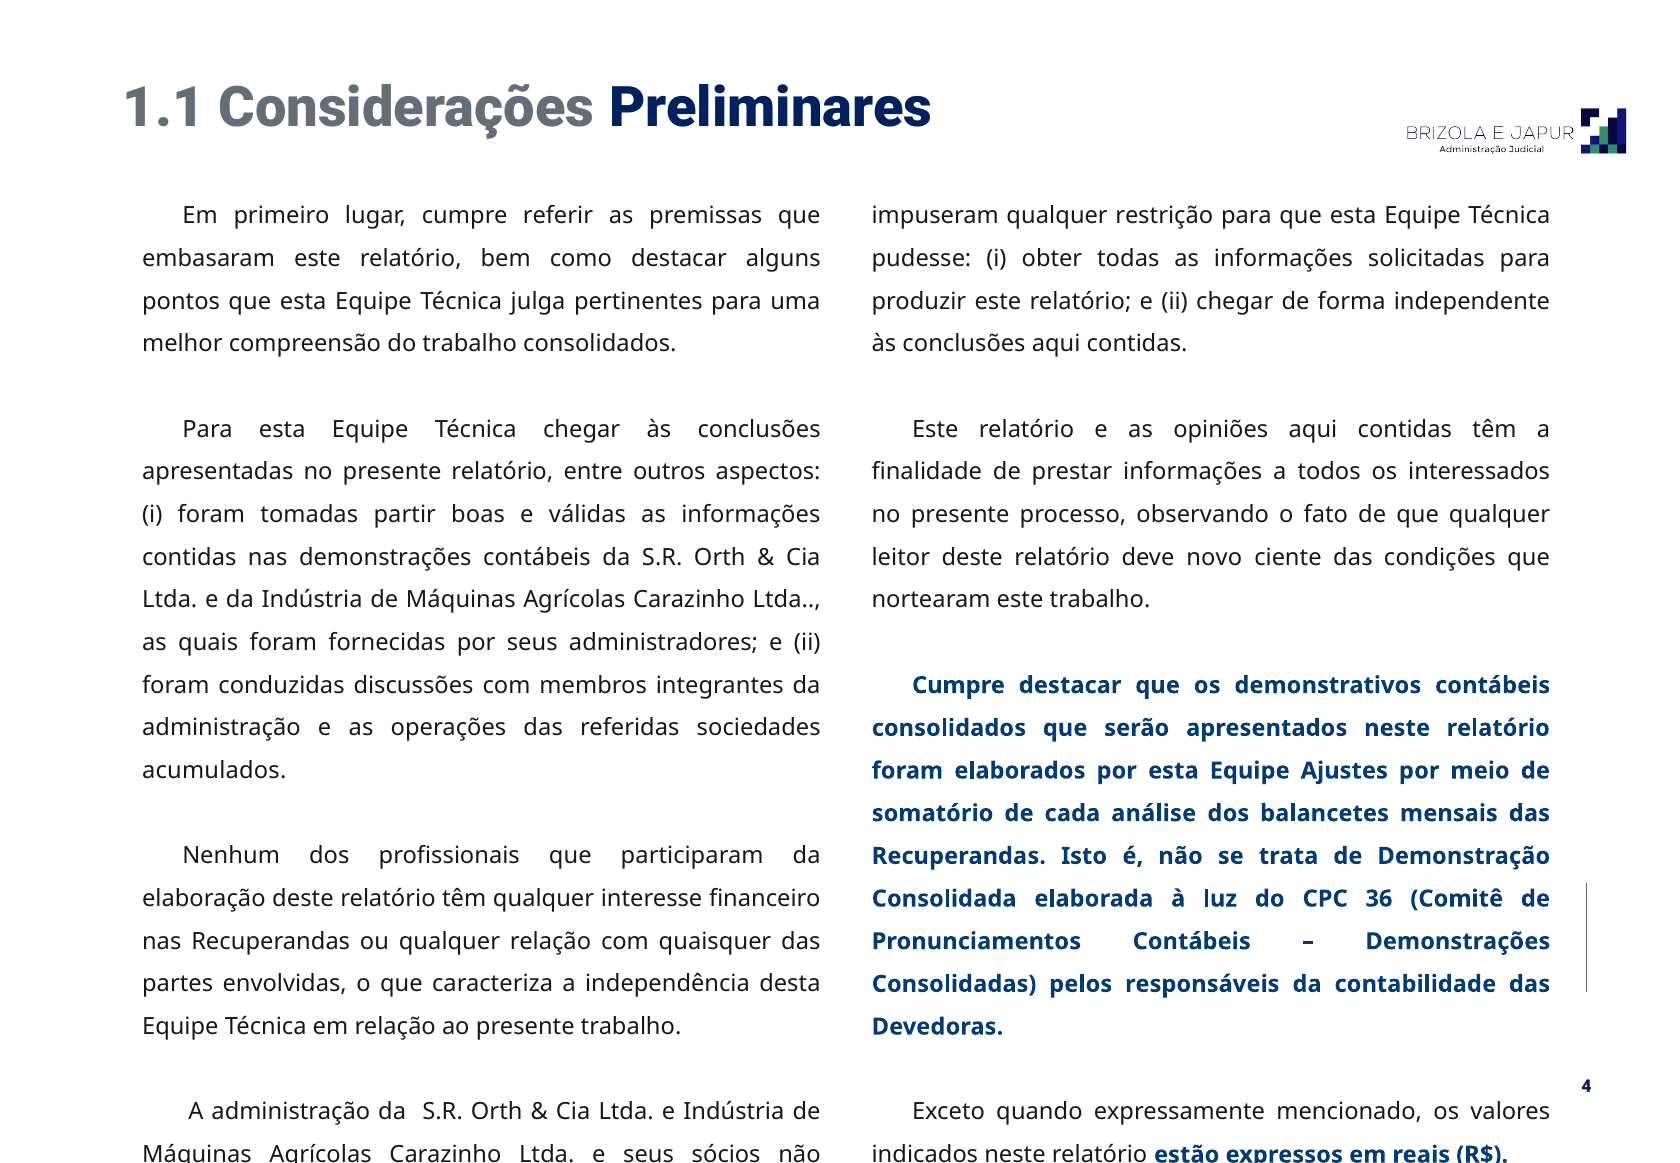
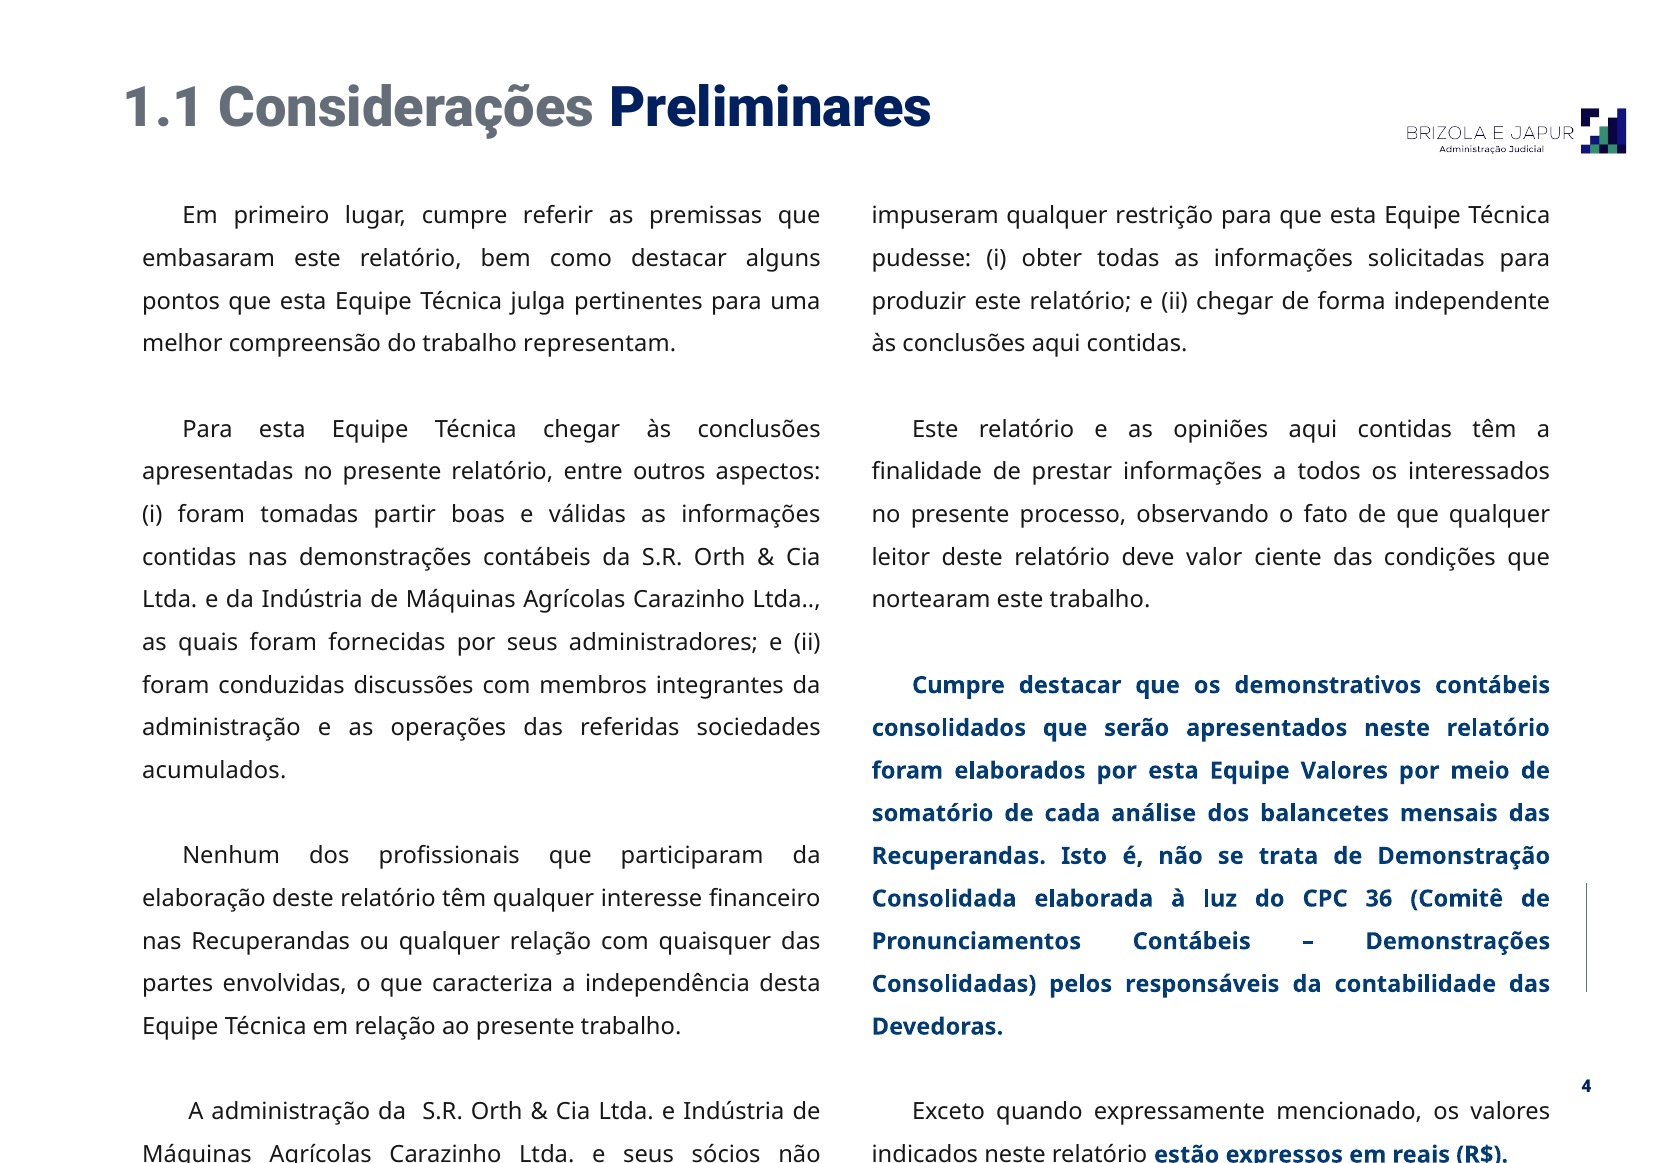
trabalho consolidados: consolidados -> representam (600, 344)
novo: novo -> valor (1214, 557)
Equipe Ajustes: Ajustes -> Valores (1344, 771)
